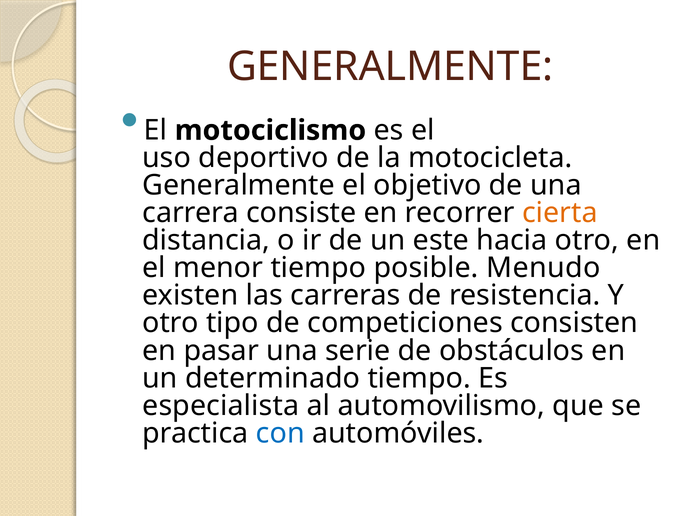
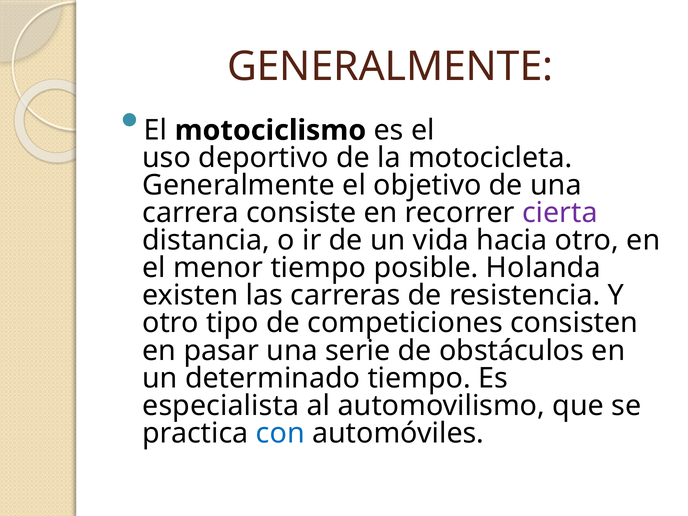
cierta colour: orange -> purple (560, 213)
este: este -> vida (441, 240)
Menudo: Menudo -> Holanda (543, 268)
